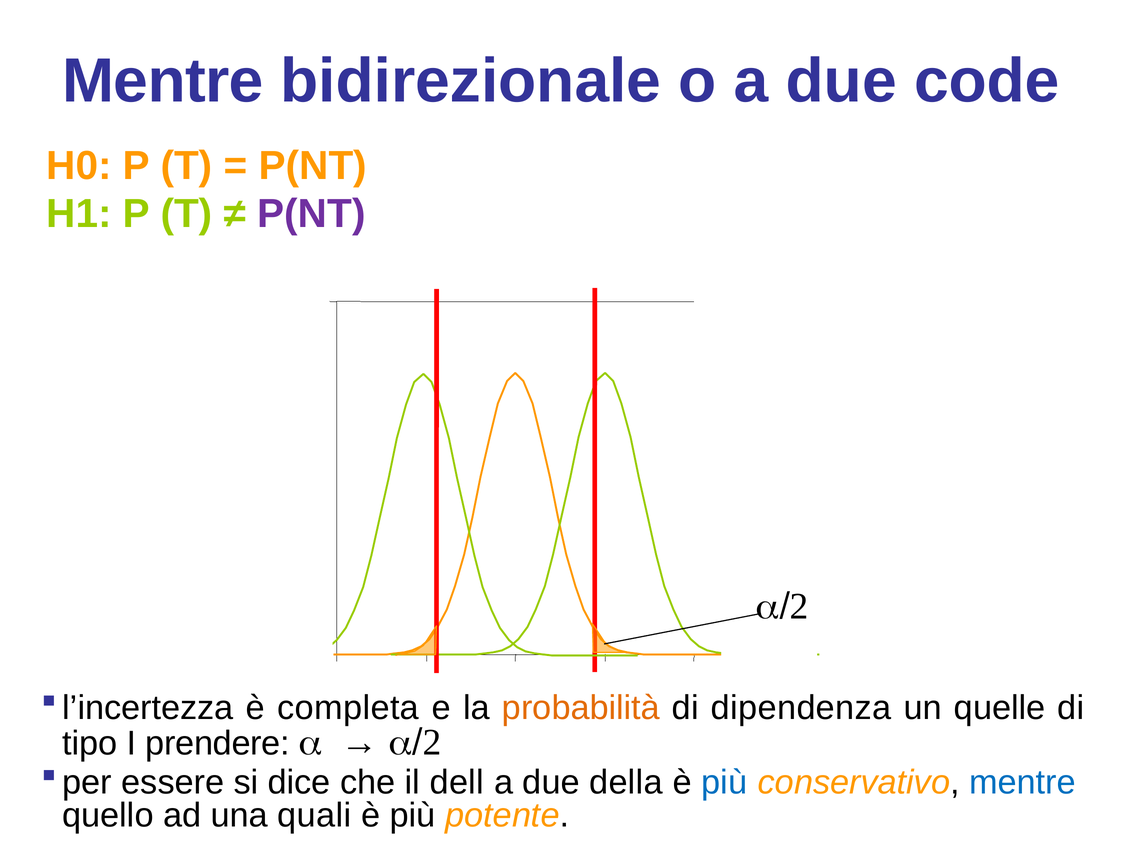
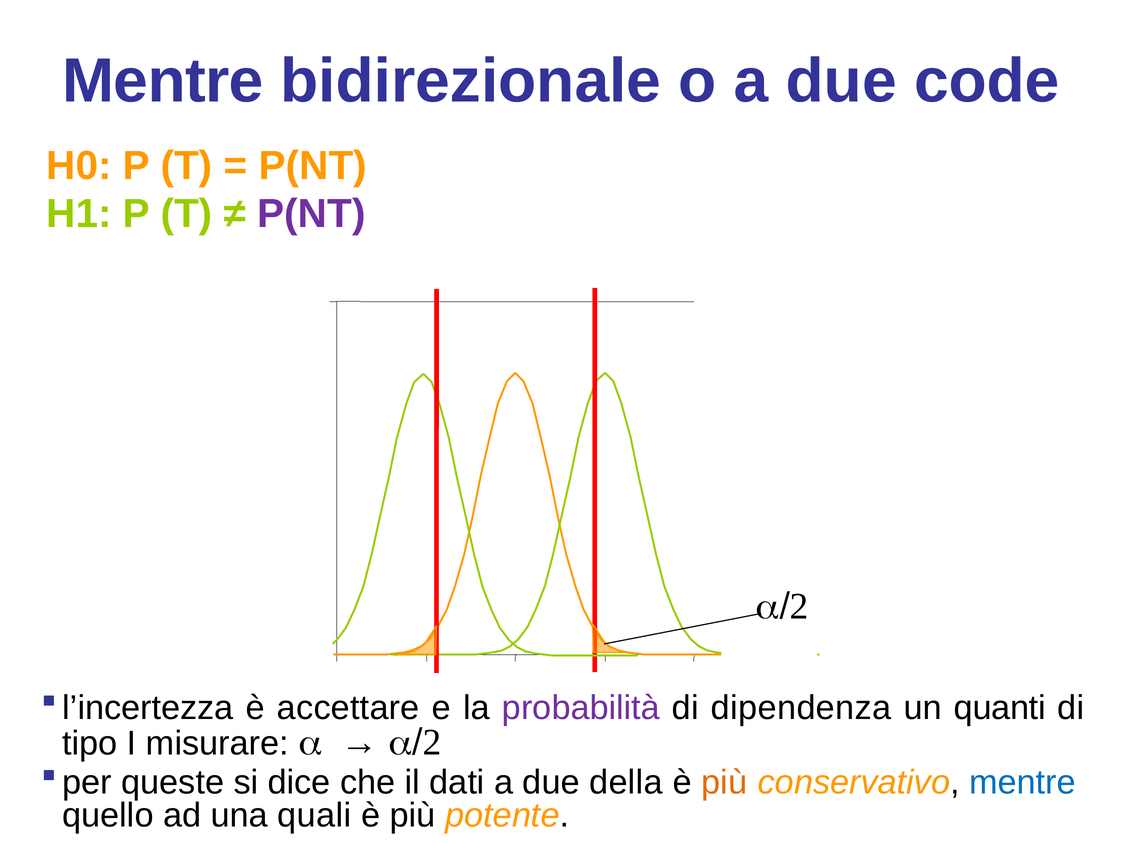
completa: completa -> accettare (348, 708)
probabilità colour: orange -> purple (581, 708)
quelle: quelle -> quanti (1000, 708)
prendere: prendere -> misurare (217, 743)
essere: essere -> queste (173, 783)
dell: dell -> dati (457, 783)
più colour: blue -> orange (724, 783)
